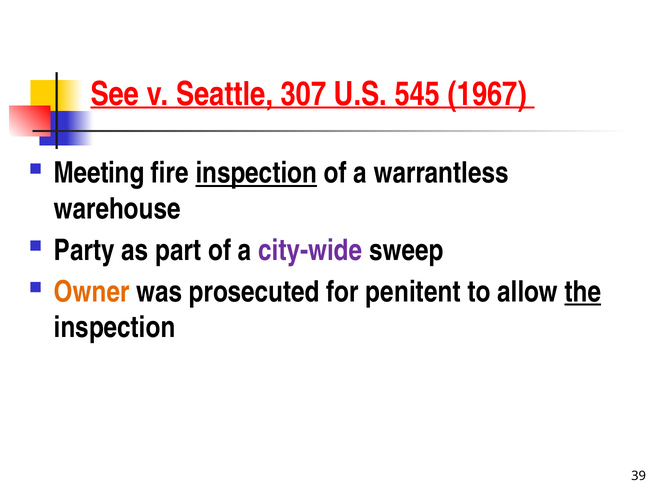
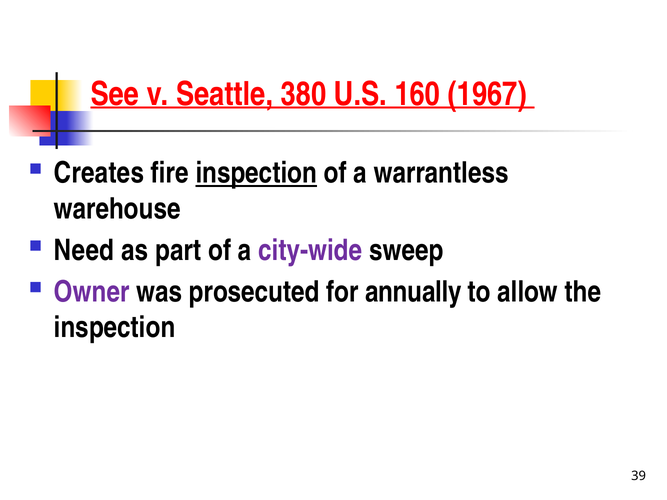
307: 307 -> 380 (304, 94)
545: 545 -> 160 (417, 94)
Meeting: Meeting -> Creates (99, 173)
Party: Party -> Need (84, 250)
Owner colour: orange -> purple (92, 292)
penitent: penitent -> annually (413, 292)
the underline: present -> none (583, 292)
